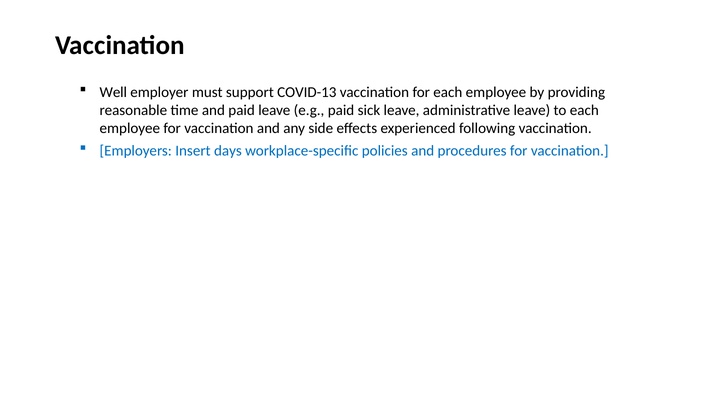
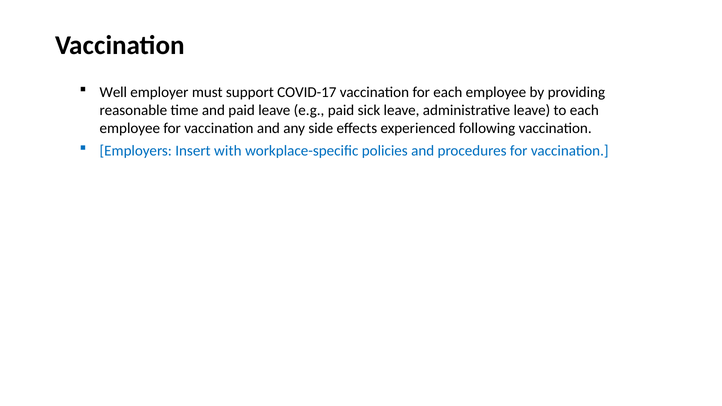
COVID-13: COVID-13 -> COVID-17 (307, 92)
days: days -> with (228, 151)
